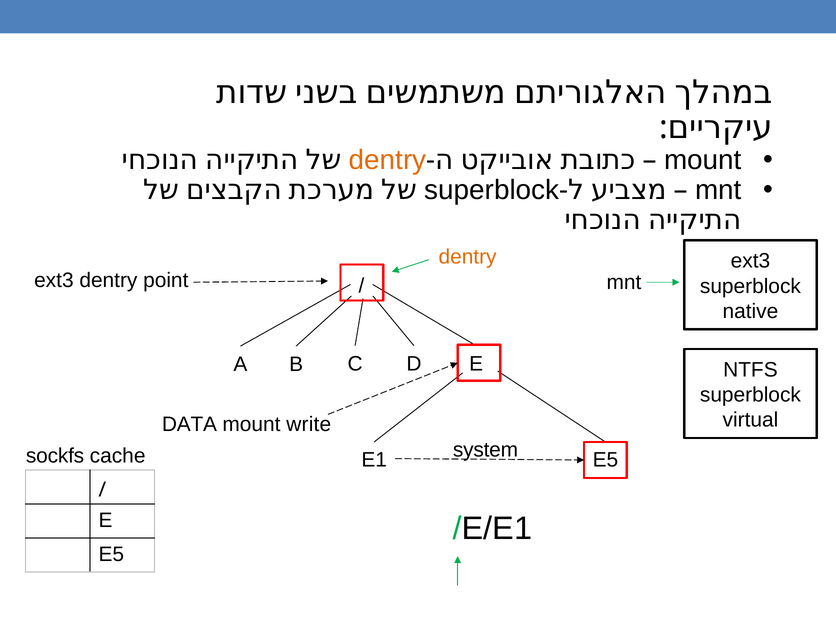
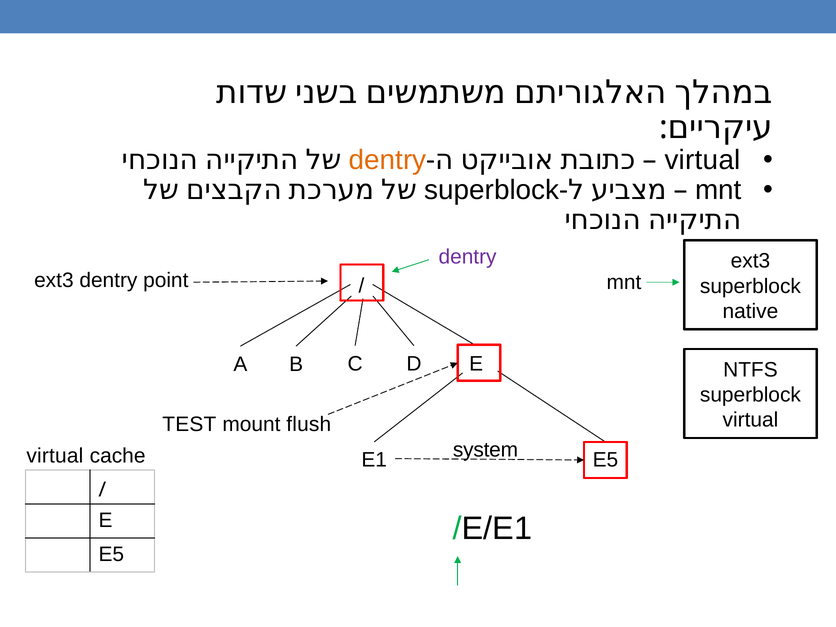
mount: mount -> virtual (703, 160)
dentry colour: orange -> purple (468, 257)
DATA: DATA -> TEST (189, 424)
write: write -> flush (309, 424)
sockfs: sockfs -> virtual (55, 456)
